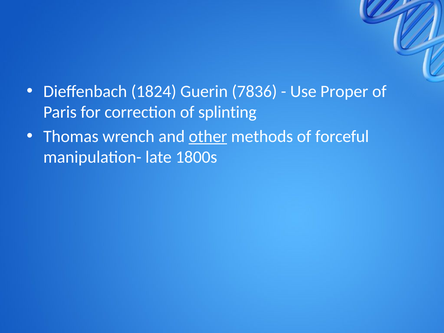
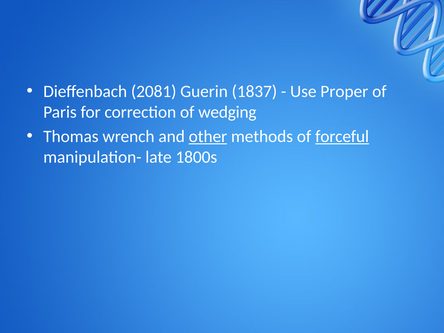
1824: 1824 -> 2081 (154, 91)
7836: 7836 -> 1837 (254, 91)
splinting: splinting -> wedging (227, 112)
forceful underline: none -> present (342, 136)
